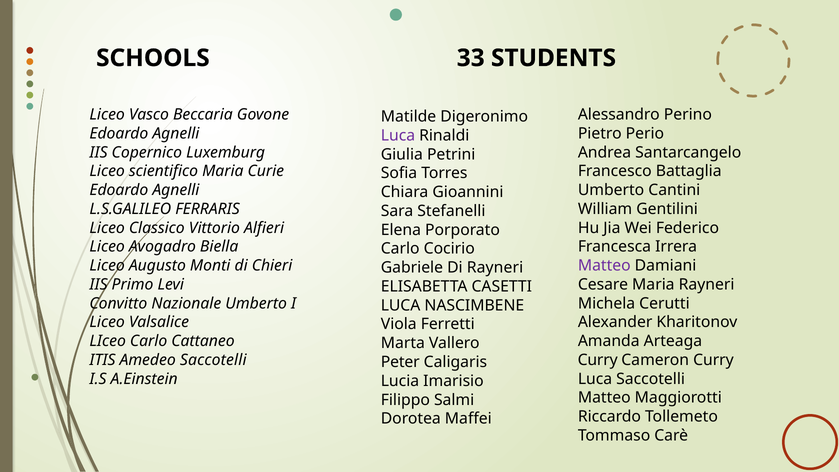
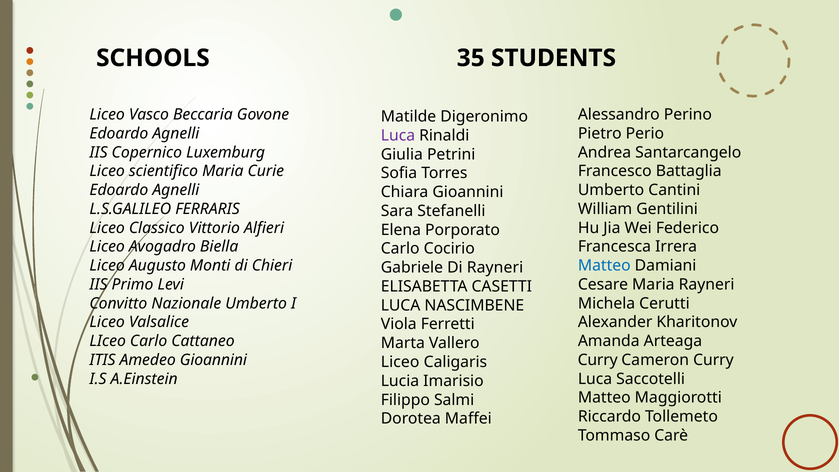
33: 33 -> 35 (471, 58)
Matteo colour: purple -> blue (604, 266)
Amedeo Saccotelli: Saccotelli -> Gioannini (213, 360)
Peter: Peter -> Liceo (400, 362)
